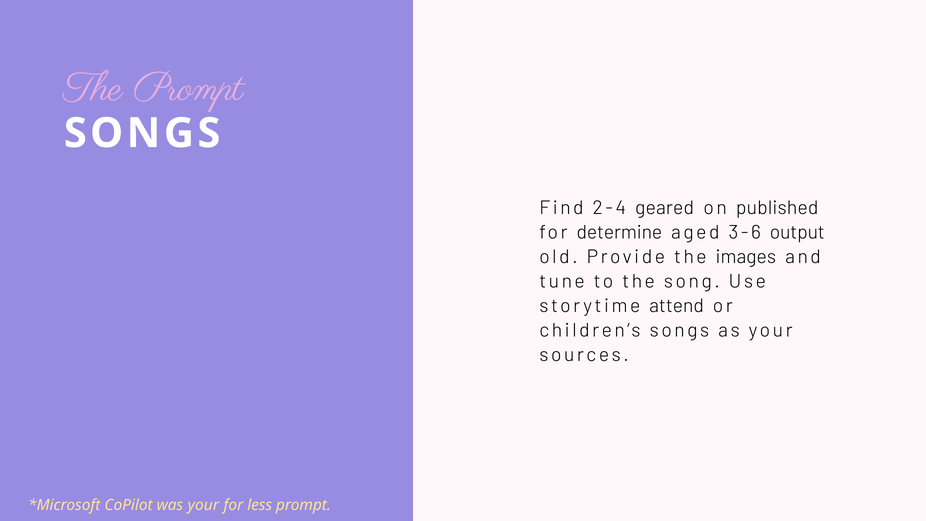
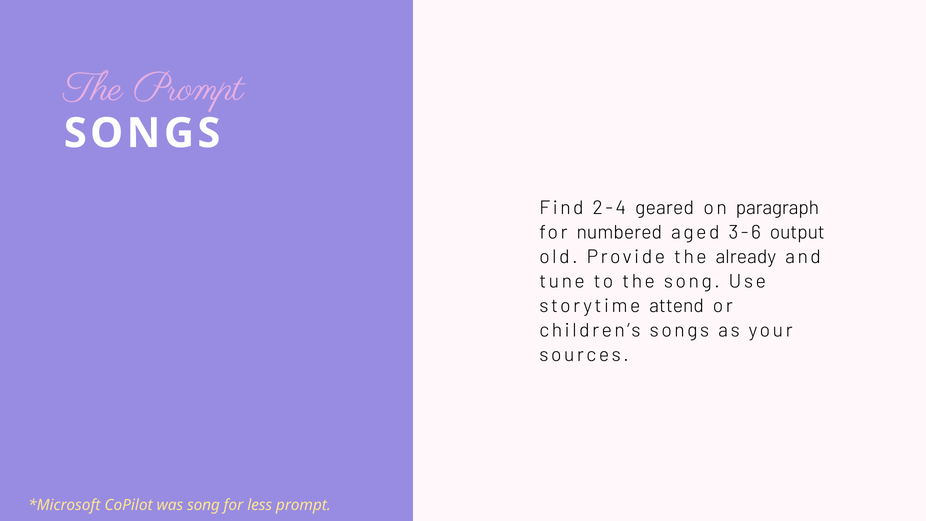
published: published -> paragraph (777, 208)
determine: determine -> numbered (619, 232)
images: images -> already (746, 257)
was your: your -> song (204, 505)
